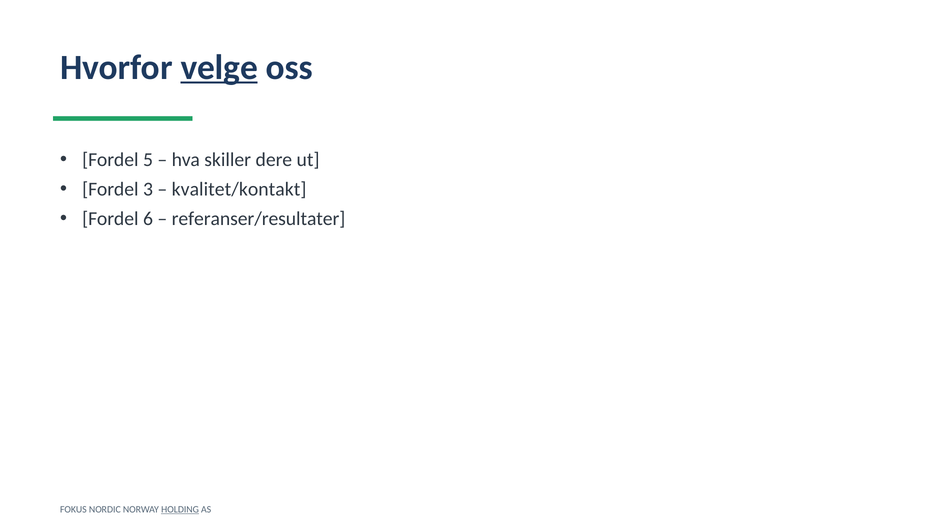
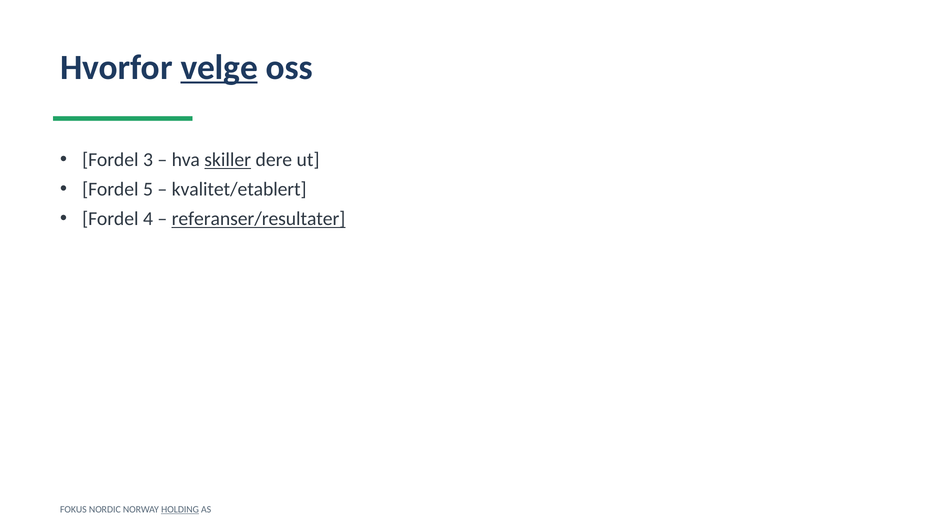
5: 5 -> 3 (148, 160)
skiller underline: none -> present (228, 160)
3: 3 -> 5 (148, 189)
kvalitet/kontakt: kvalitet/kontakt -> kvalitet/etablert (239, 189)
6: 6 -> 4 (148, 219)
referanser/resultater underline: none -> present (259, 219)
